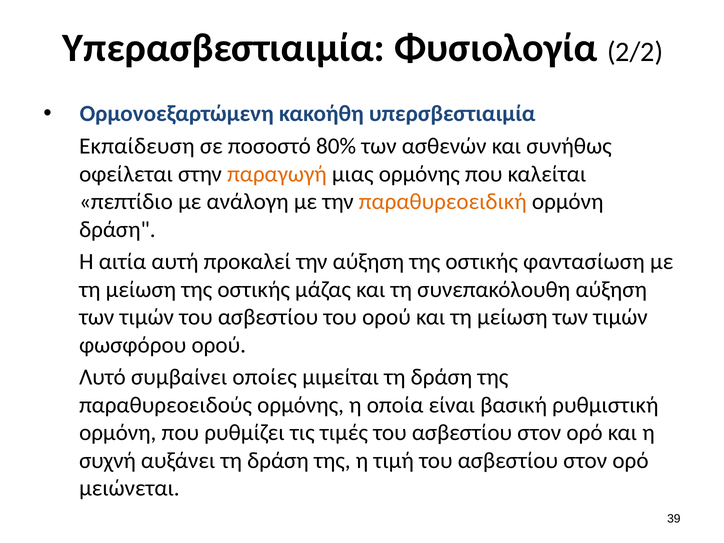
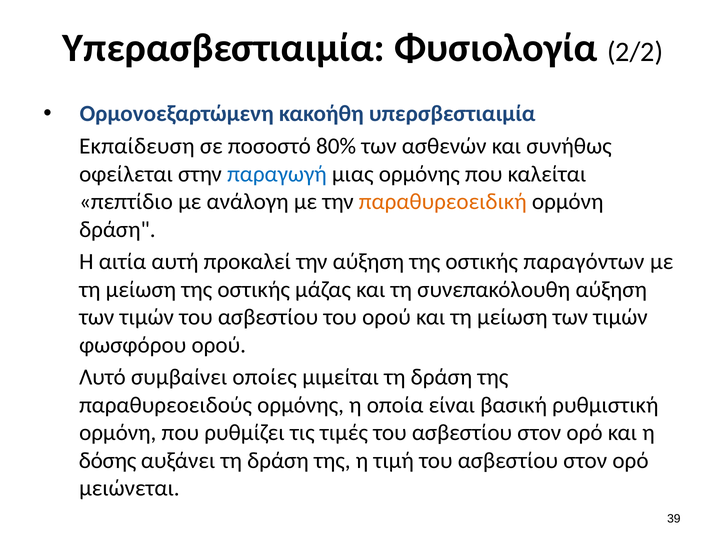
παραγωγή colour: orange -> blue (277, 174)
φαντασίωση: φαντασίωση -> παραγόντων (584, 262)
συχνή: συχνή -> δόσης (108, 461)
